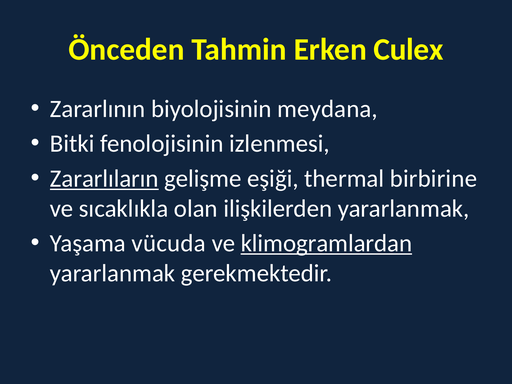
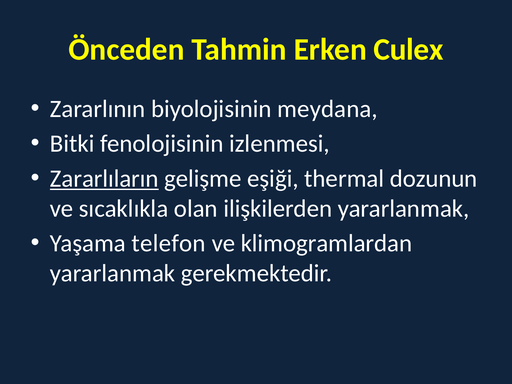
birbirine: birbirine -> dozunun (434, 179)
vücuda: vücuda -> telefon (169, 243)
klimogramlardan underline: present -> none (326, 243)
